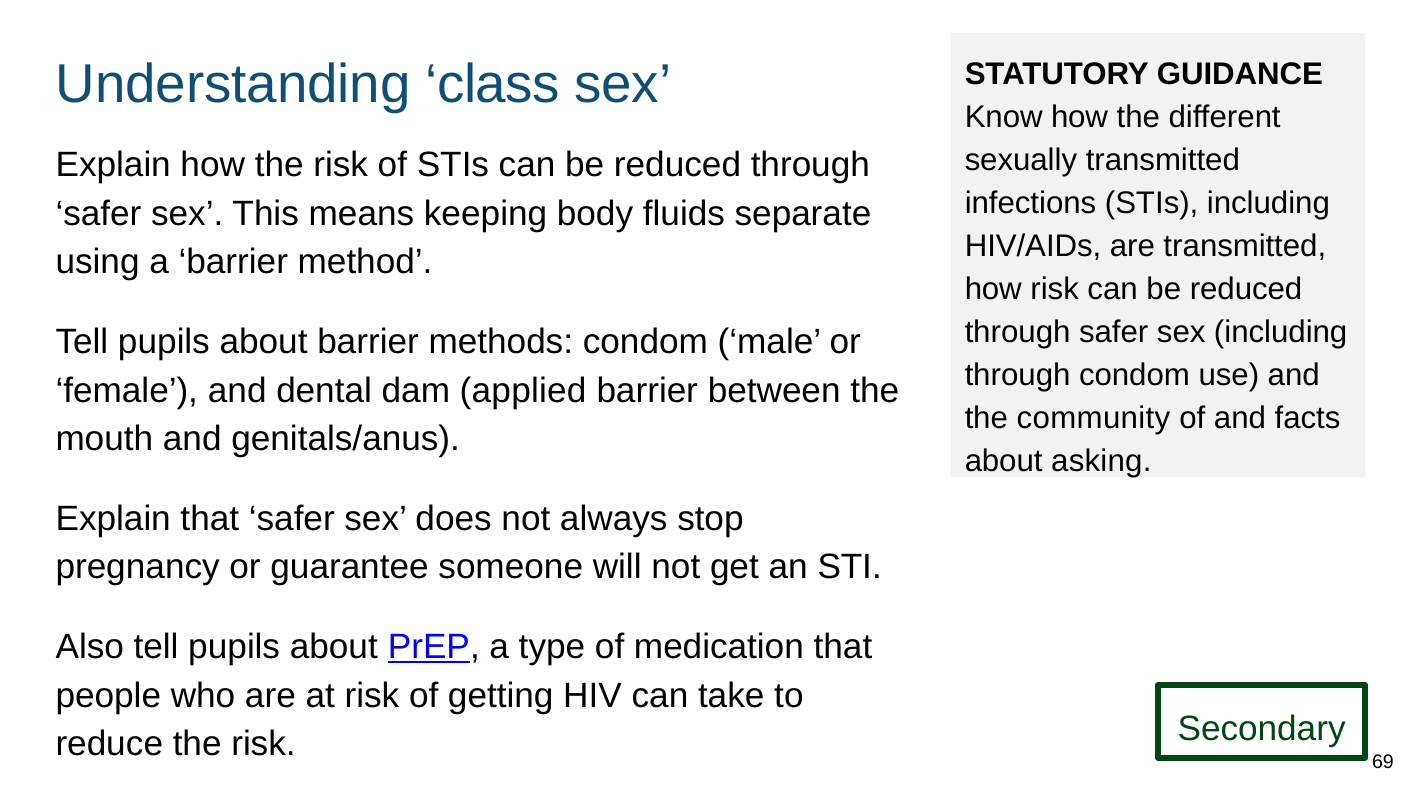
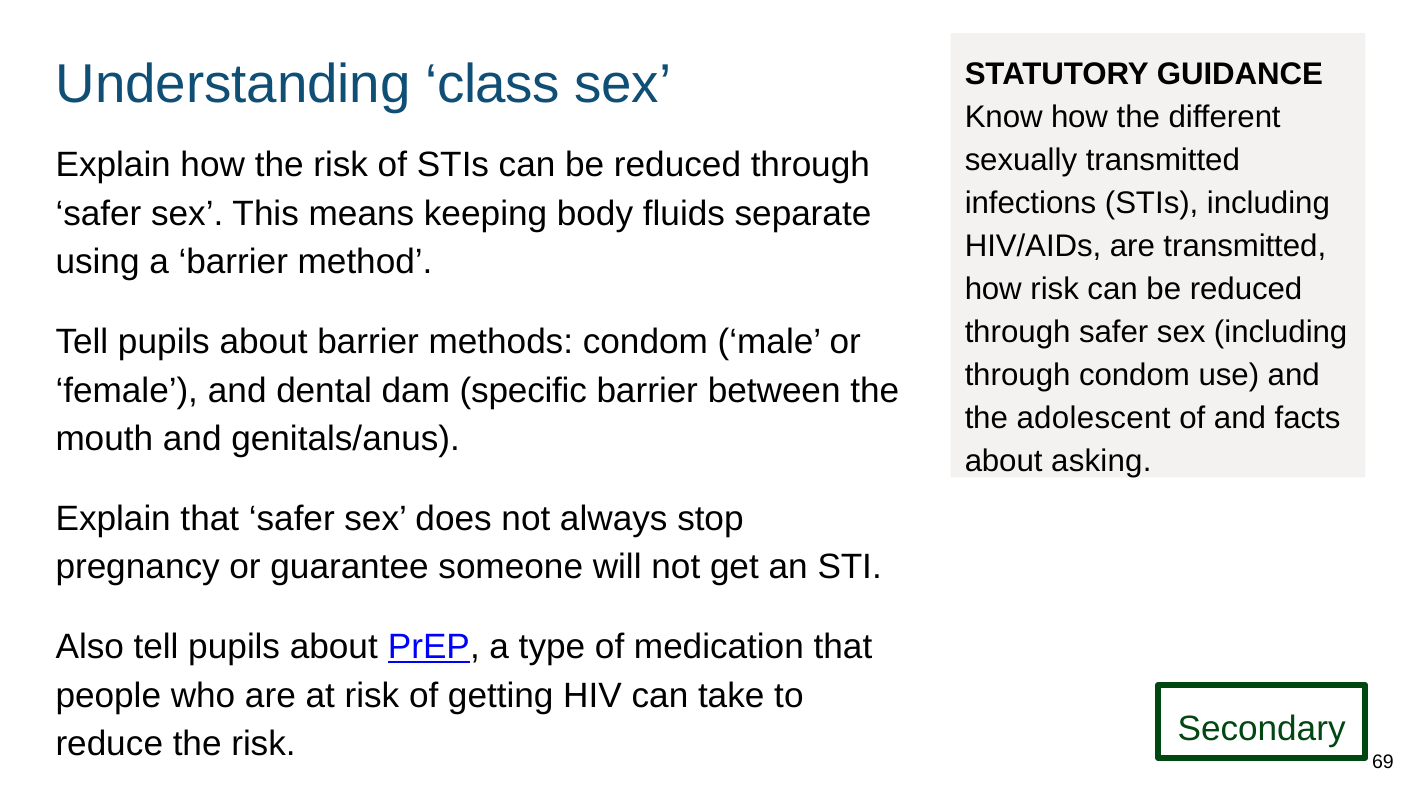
applied: applied -> specific (523, 391)
community: community -> adolescent (1093, 419)
